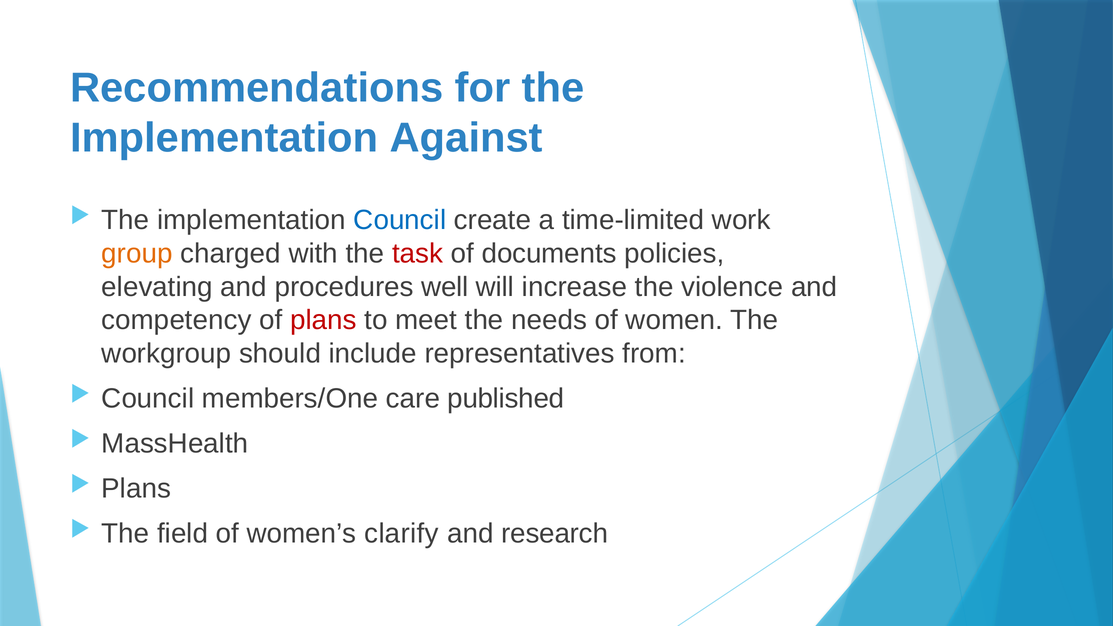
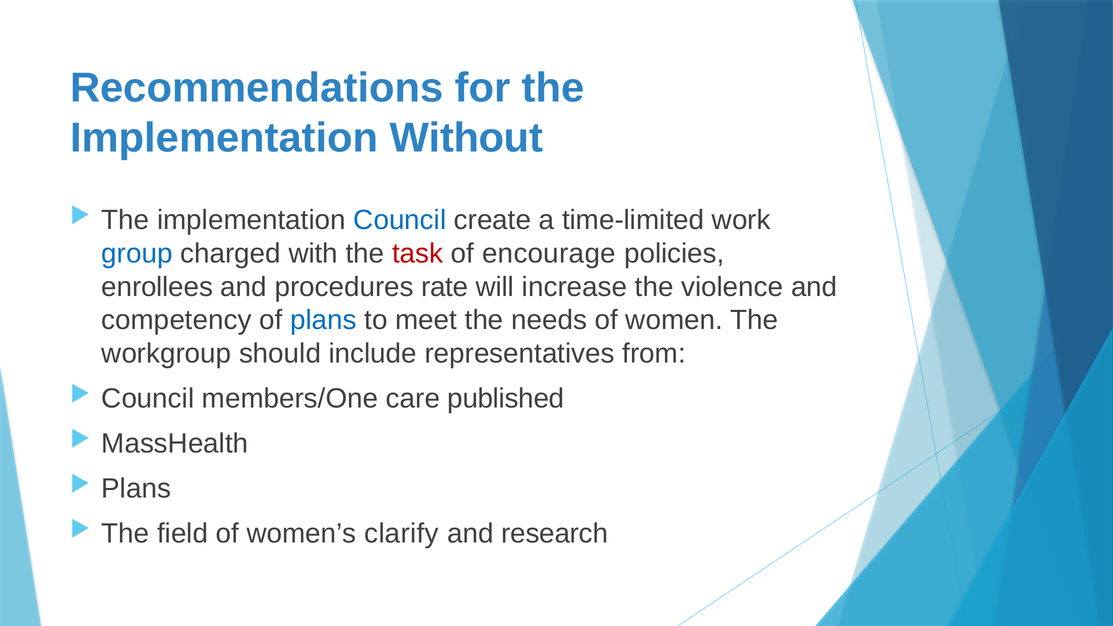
Against: Against -> Without (466, 138)
group colour: orange -> blue (137, 253)
documents: documents -> encourage (549, 253)
elevating: elevating -> enrollees (157, 287)
well: well -> rate (445, 287)
plans colour: red -> blue (323, 320)
